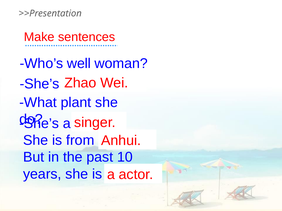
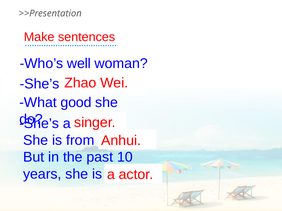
plant: plant -> good (76, 103)
